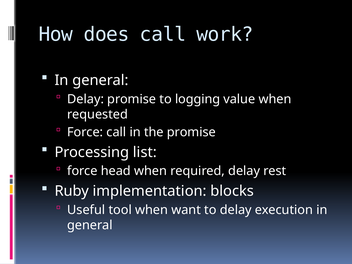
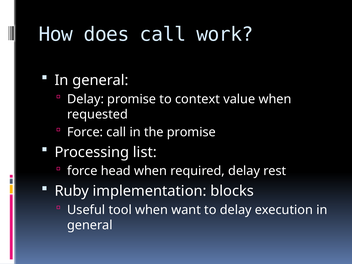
logging: logging -> context (198, 99)
